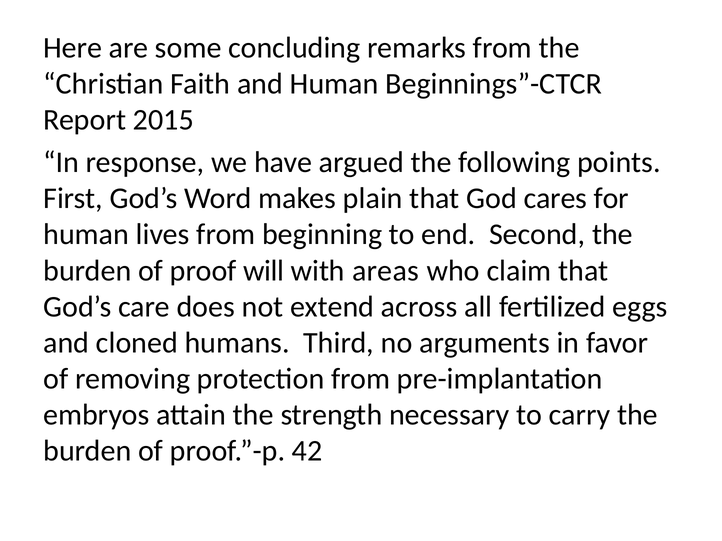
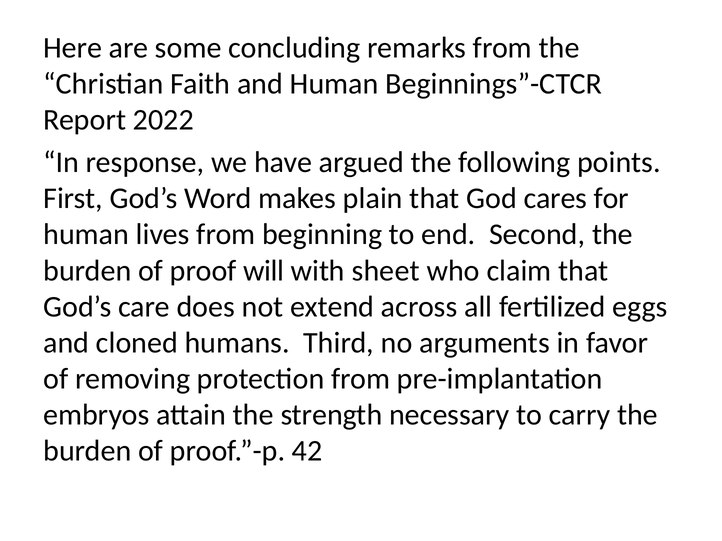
2015: 2015 -> 2022 (163, 120)
areas: areas -> sheet (386, 271)
